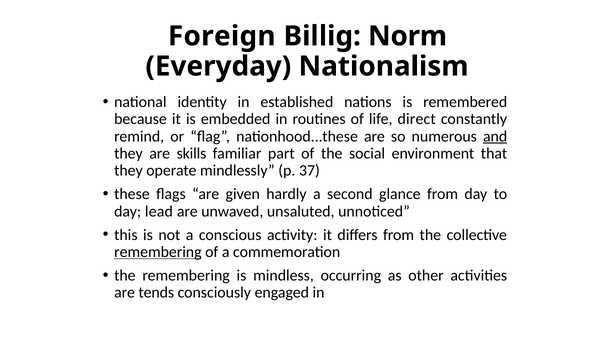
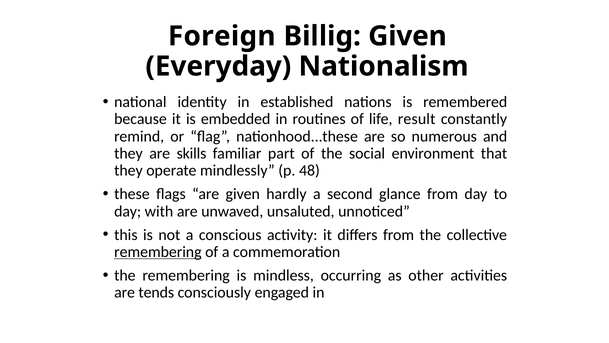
Billig Norm: Norm -> Given (407, 36)
direct: direct -> result (417, 119)
and underline: present -> none (495, 136)
37: 37 -> 48 (309, 170)
lead: lead -> with (159, 211)
